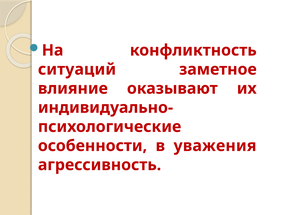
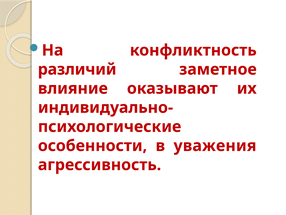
ситуаций: ситуаций -> различий (77, 69)
